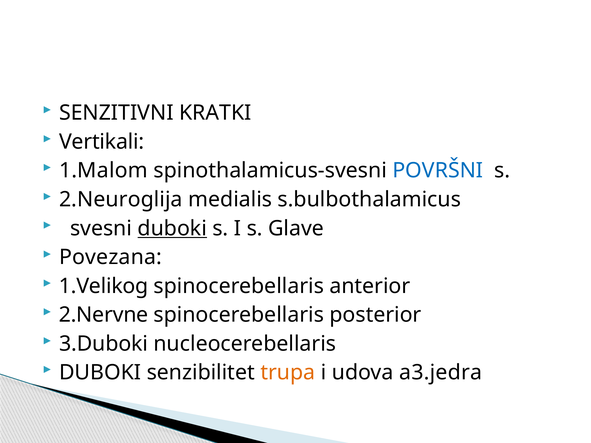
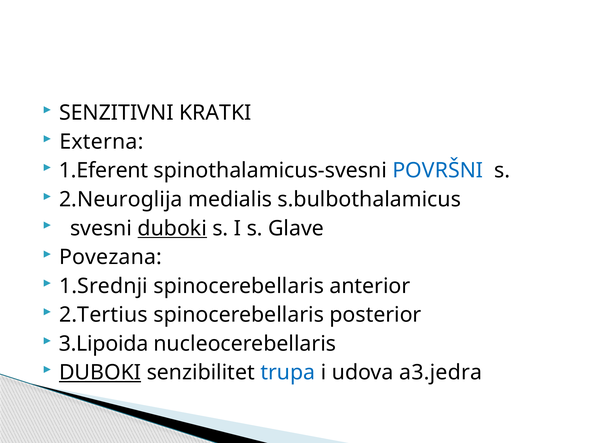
Vertikali: Vertikali -> Externa (101, 142)
1.Malom: 1.Malom -> 1.Eferent (104, 171)
1.Velikog: 1.Velikog -> 1.Srednji (103, 286)
2.Nervne: 2.Nervne -> 2.Tertius (103, 315)
3.Duboki: 3.Duboki -> 3.Lipoida (104, 344)
DUBOKI underline: none -> present (100, 373)
trupa colour: orange -> blue (288, 373)
